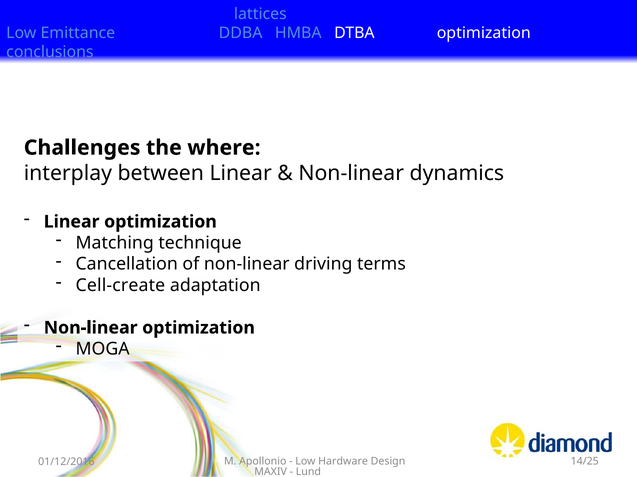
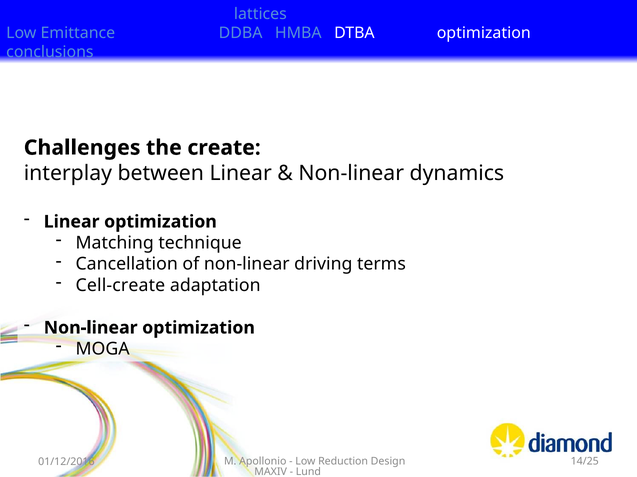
where: where -> create (224, 148)
Hardware: Hardware -> Reduction (343, 462)
